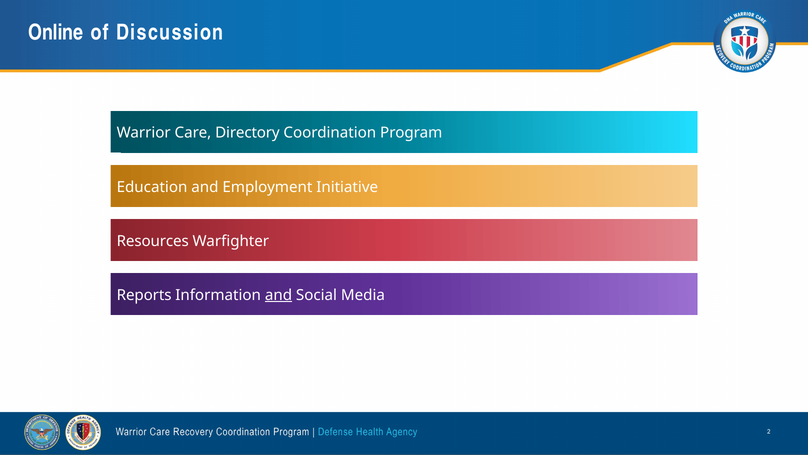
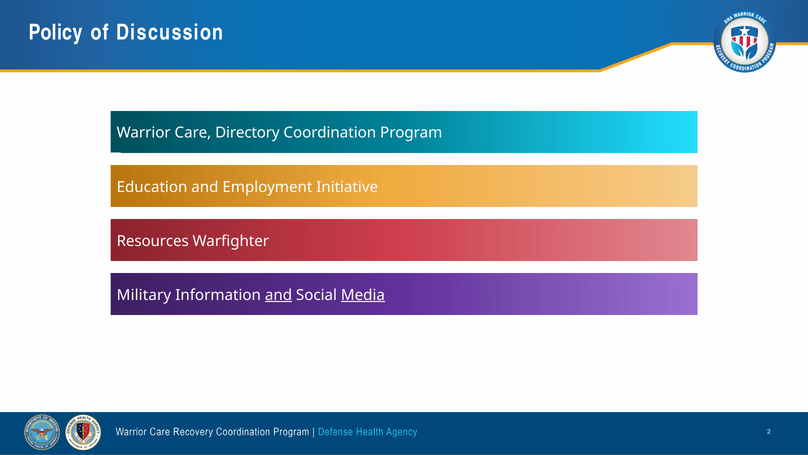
Online: Online -> Policy (56, 33)
Reports: Reports -> Military (144, 295)
Media underline: none -> present (363, 295)
